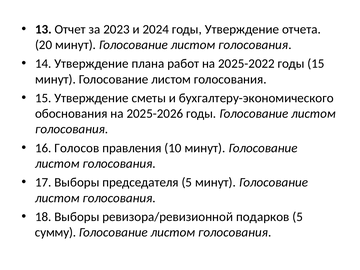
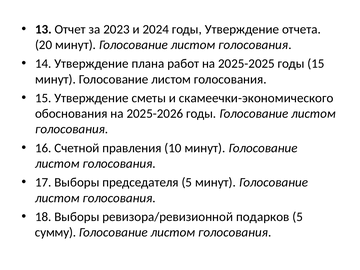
2025-2022: 2025-2022 -> 2025-2025 (246, 64)
бухгалтеру-экономического: бухгалтеру-экономического -> скамеечки-экономического (256, 98)
Голосов: Голосов -> Счетной (77, 148)
